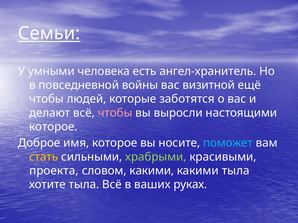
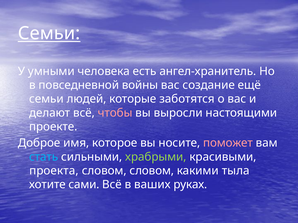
визитной: визитной -> создание (209, 85)
чтобы: чтобы -> семьи (46, 99)
которое: которое -> проекте (53, 127)
поможет colour: light blue -> pink (228, 143)
стать colour: yellow -> light blue (44, 157)
словом какими: какими -> словом (152, 171)
хотите тыла: тыла -> сами (84, 185)
